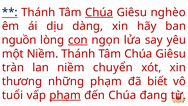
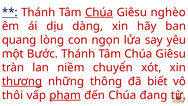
nguồn: nguồn -> quang (19, 40)
con underline: present -> none (78, 40)
một Niềm: Niềm -> Bước (42, 54)
thương underline: none -> present (22, 81)
những phạm: phạm -> thông (106, 81)
tuổi: tuổi -> thôi (13, 95)
